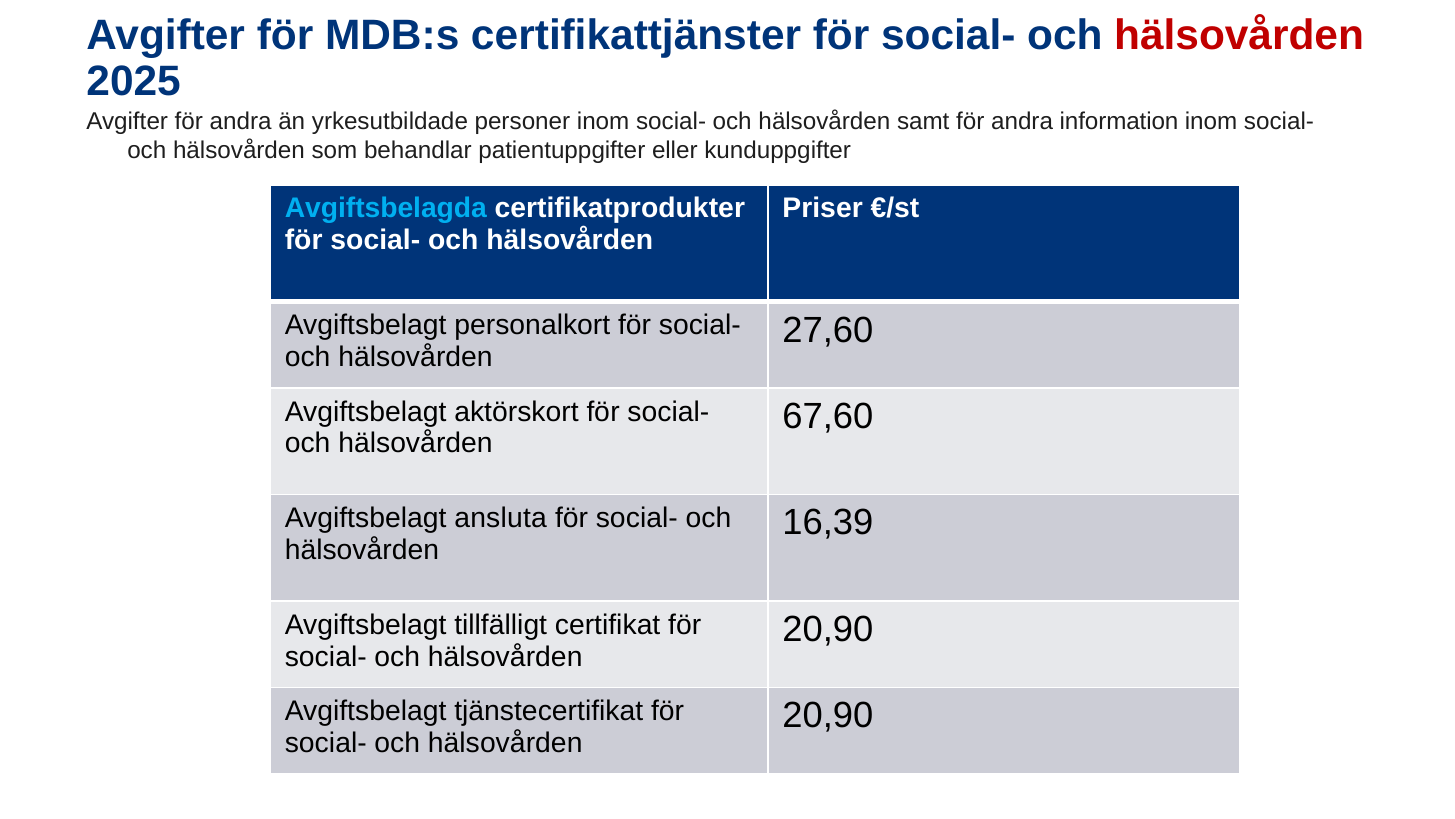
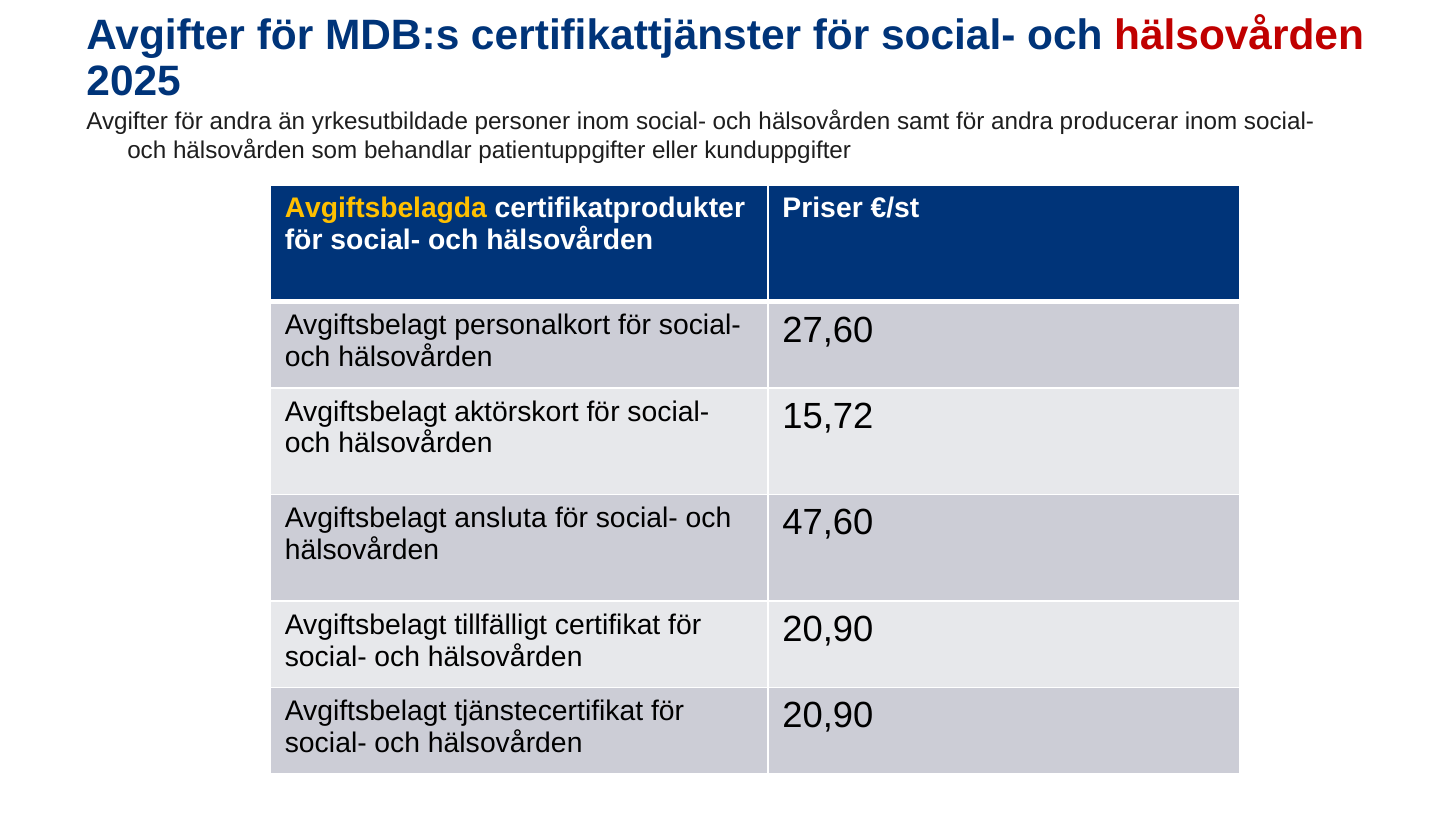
information: information -> producerar (1119, 121)
Avgiftsbelagda colour: light blue -> yellow (386, 208)
67,60: 67,60 -> 15,72 (828, 416)
16,39: 16,39 -> 47,60 (828, 523)
